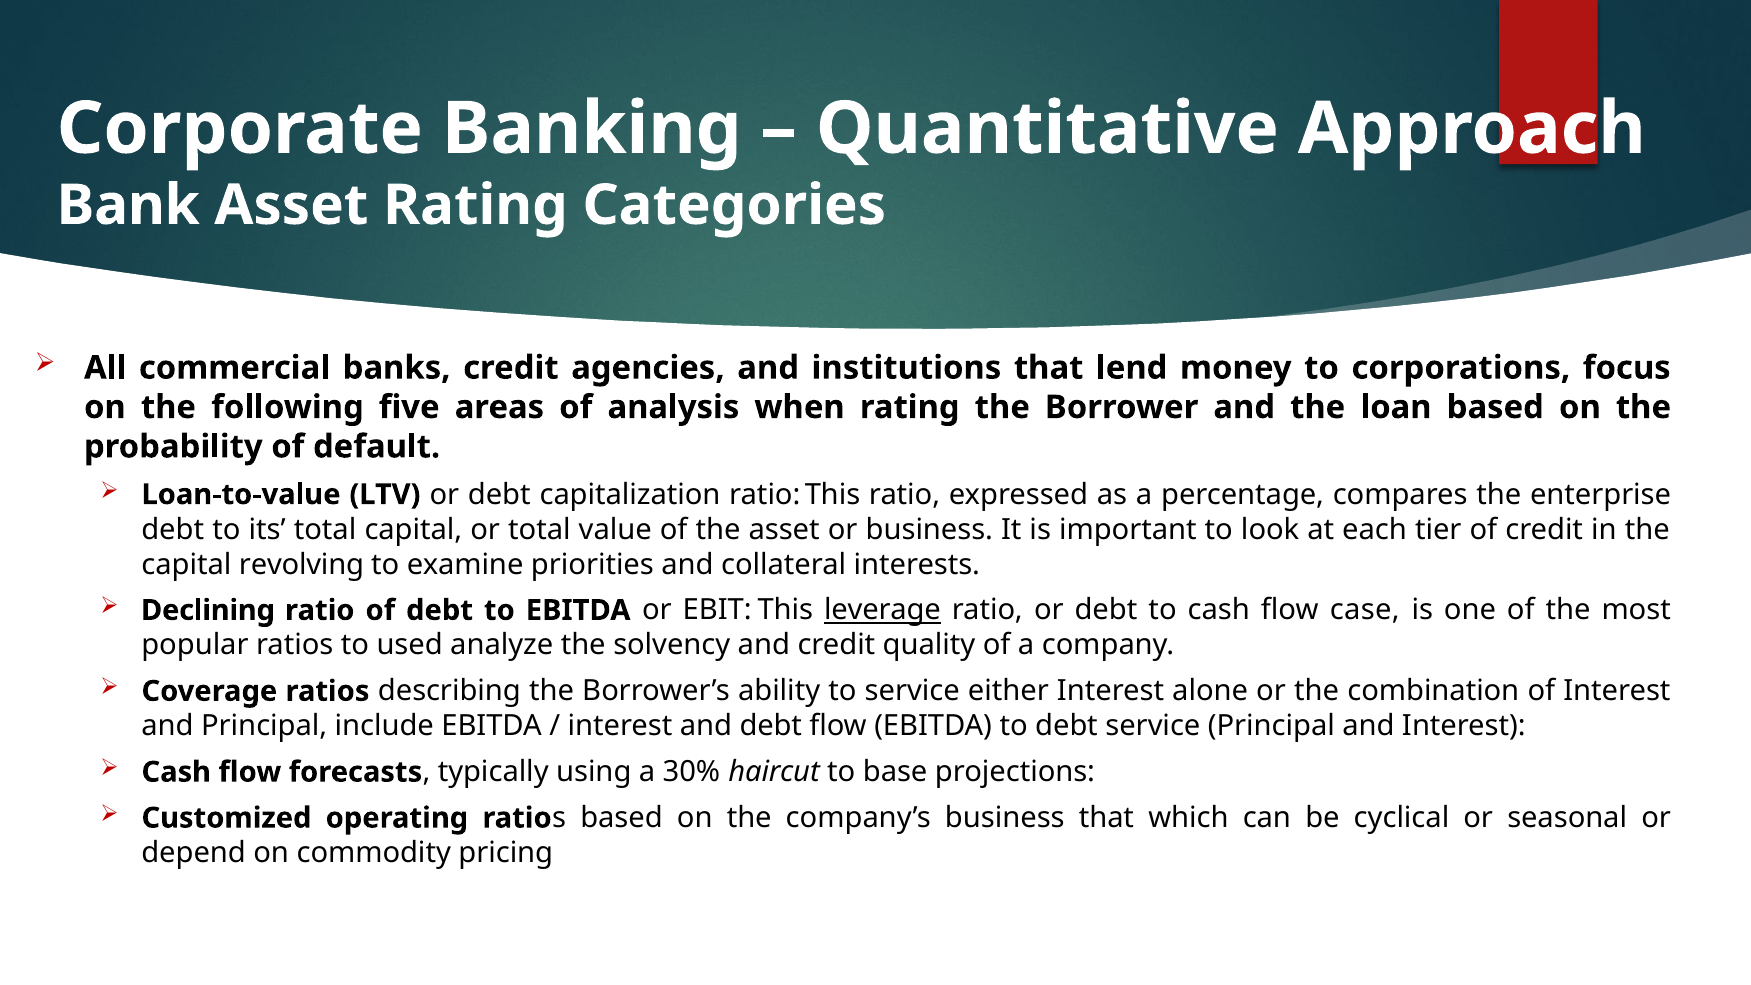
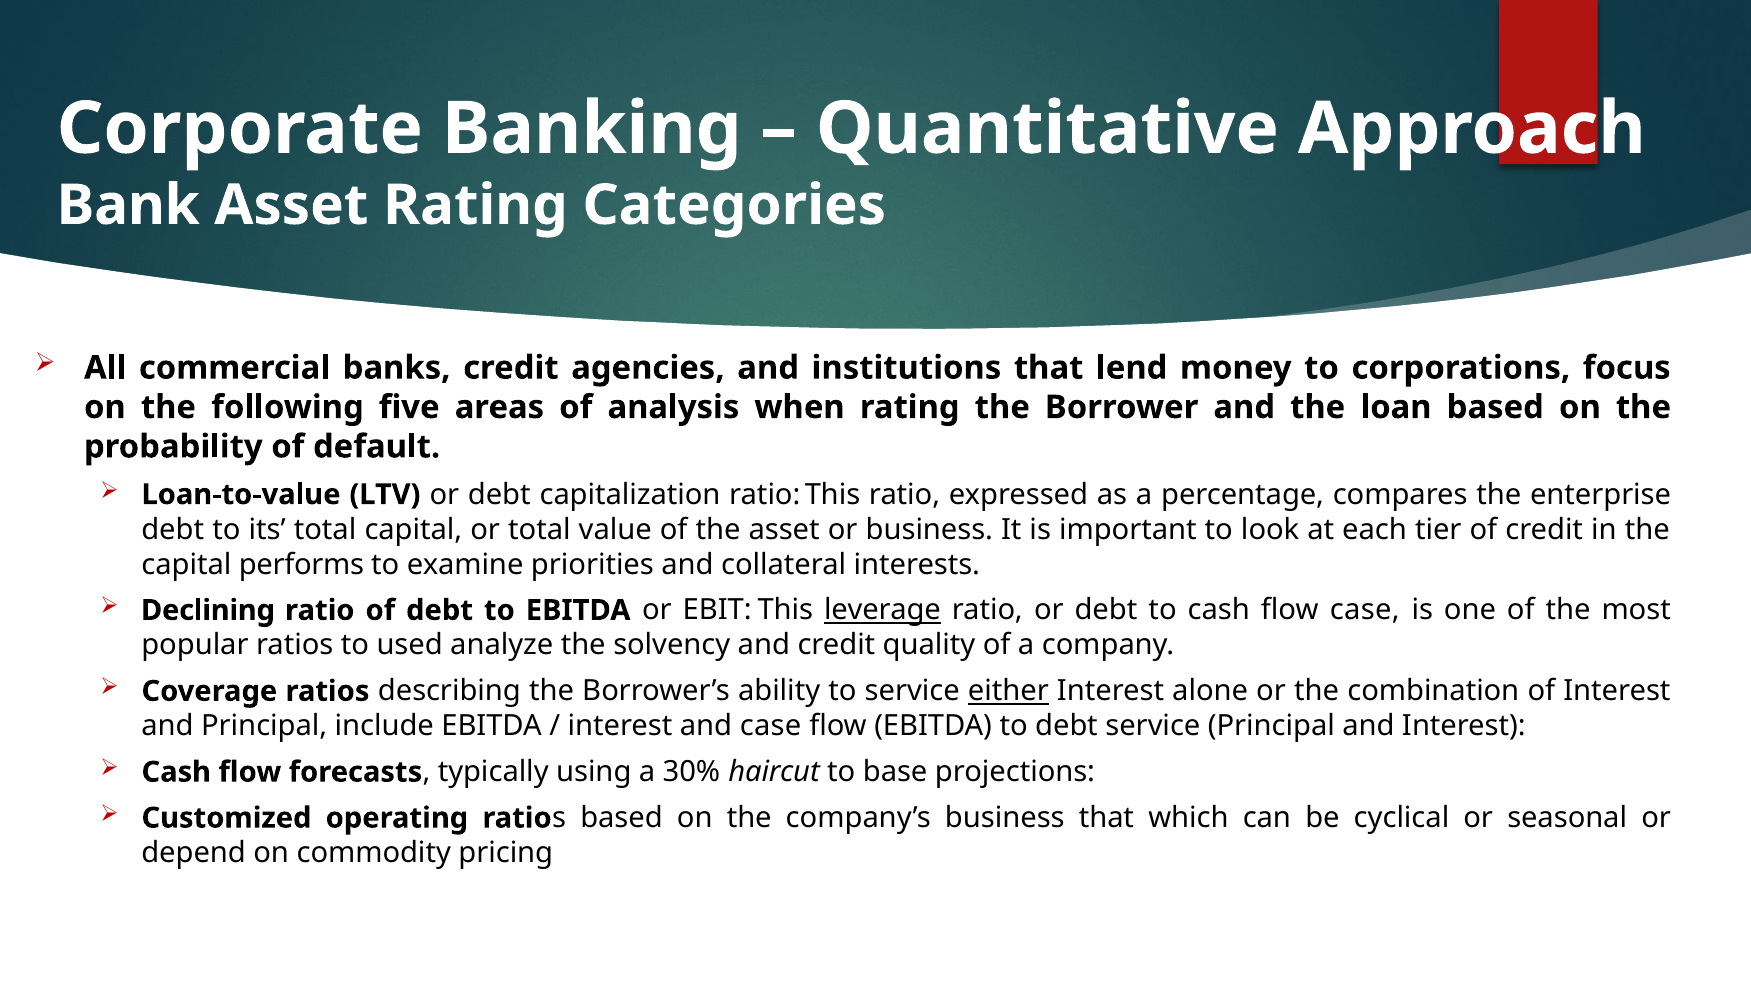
revolving: revolving -> performs (302, 565)
either underline: none -> present (1008, 691)
and debt: debt -> case (771, 726)
